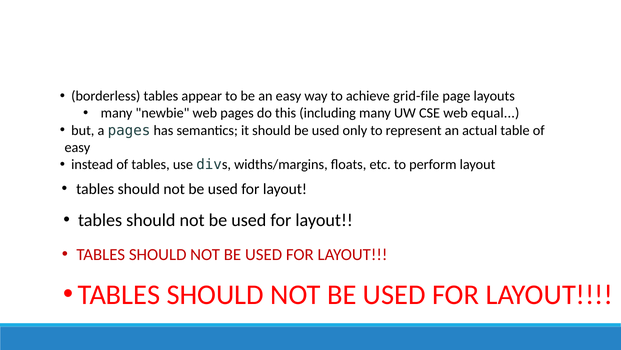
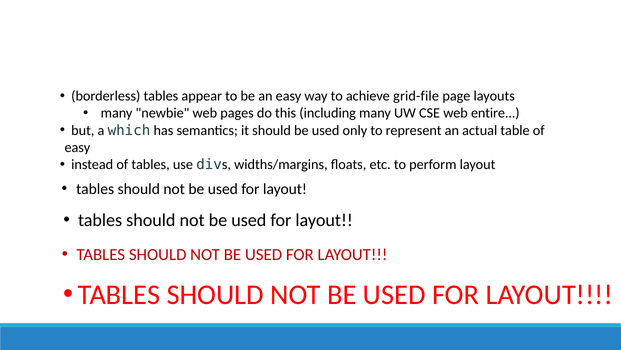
equal: equal -> entire (495, 113)
a pages: pages -> which (129, 130)
